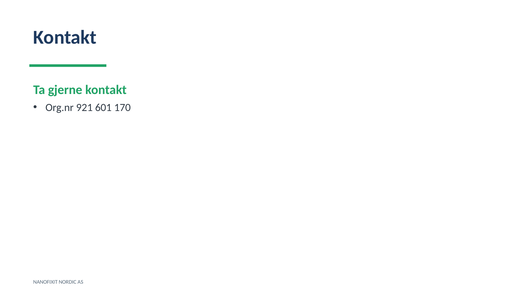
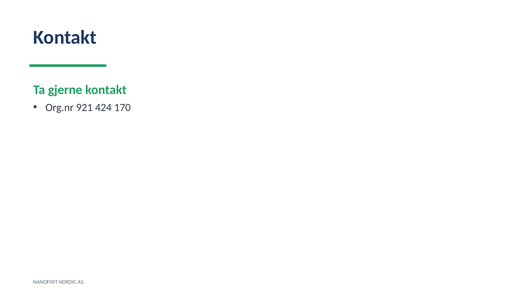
601: 601 -> 424 (103, 107)
